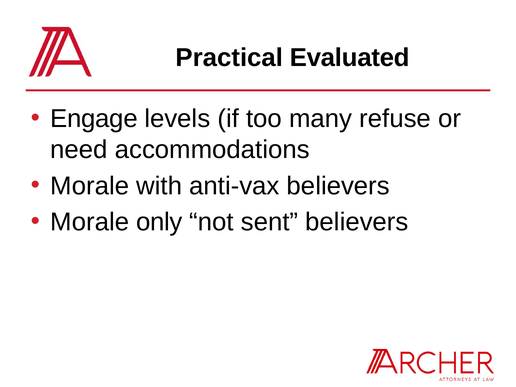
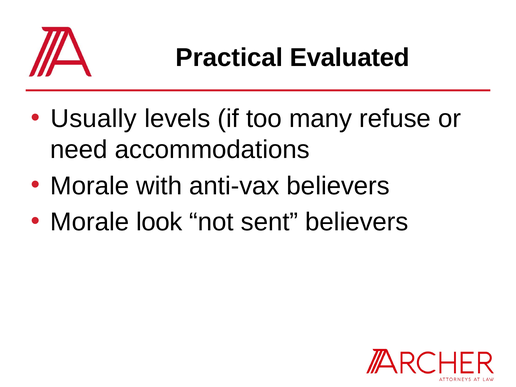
Engage: Engage -> Usually (94, 119)
only: only -> look (159, 222)
